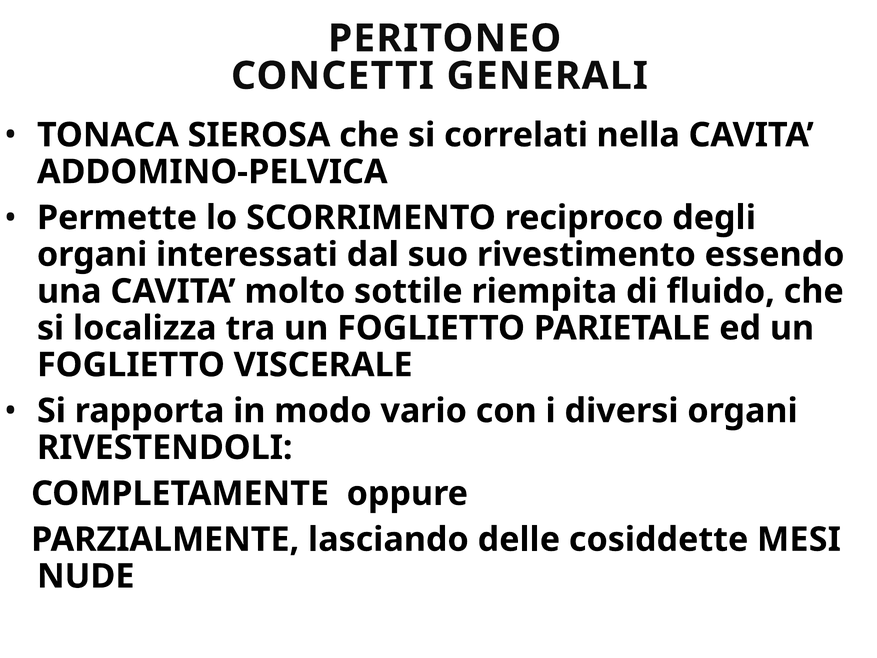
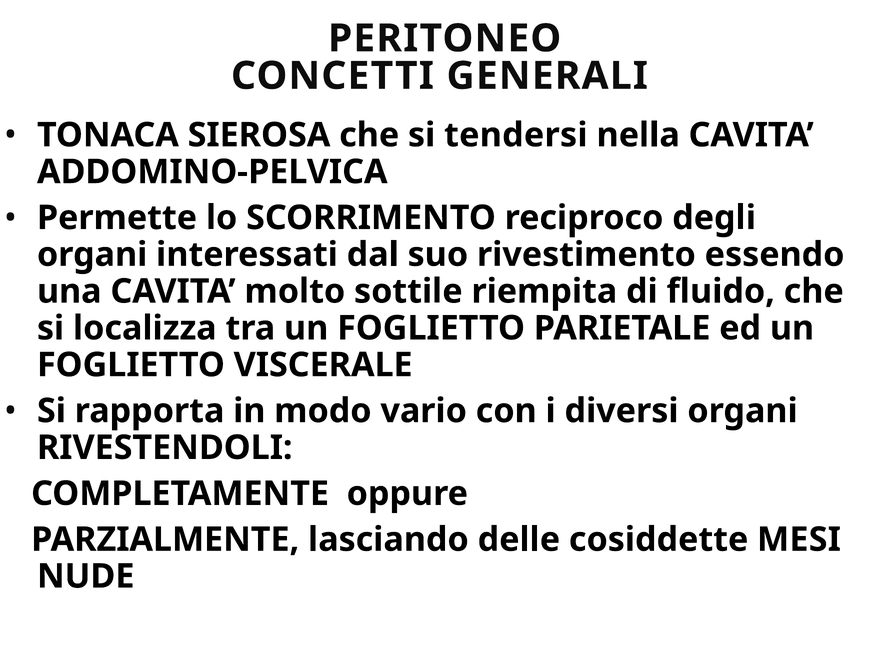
correlati: correlati -> tendersi (516, 135)
